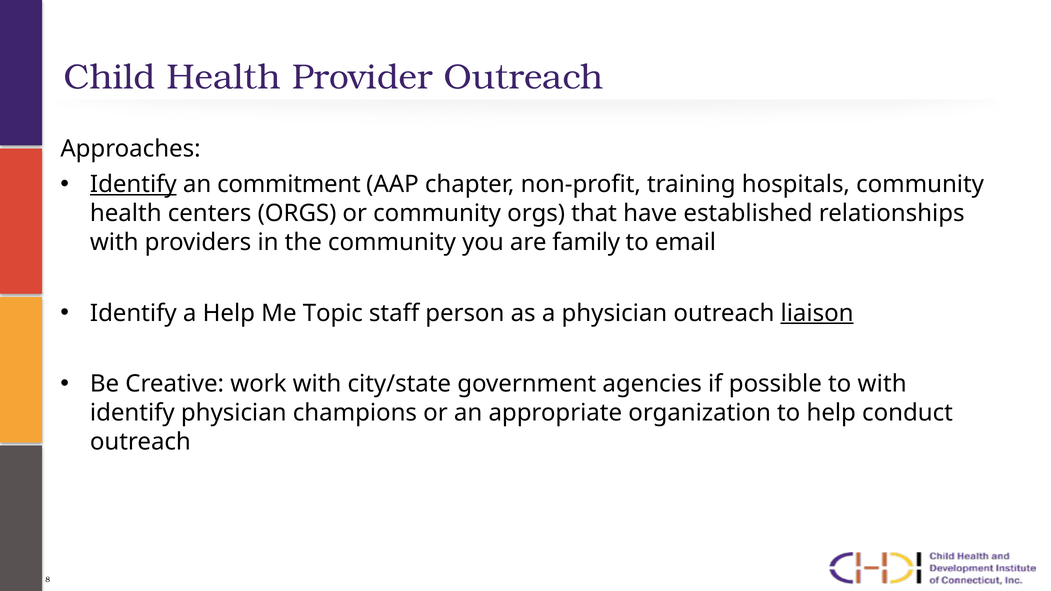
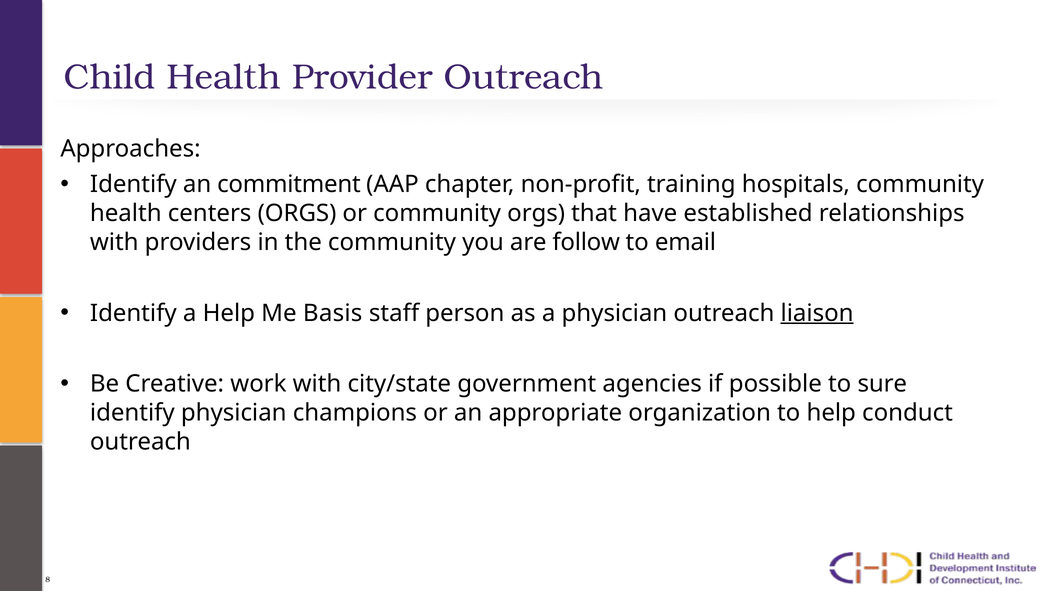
Identify underline: present -> none (133, 184)
family: family -> follow (586, 242)
Topic: Topic -> Basis (333, 313)
to with: with -> sure (882, 384)
